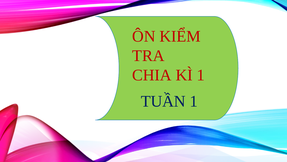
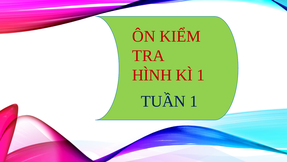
CHIA: CHIA -> HÌNH (152, 75)
